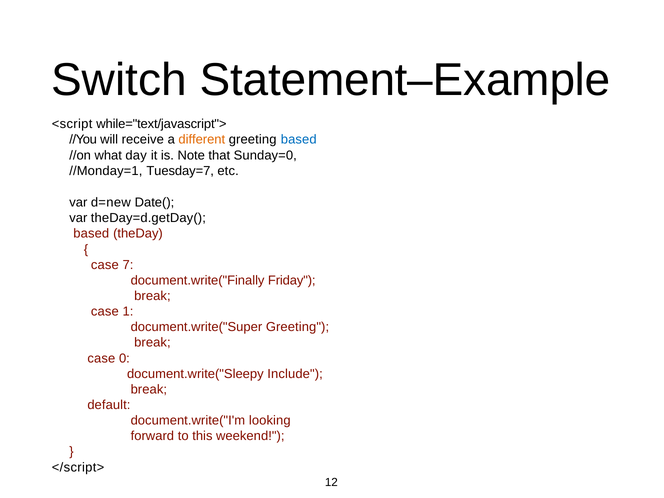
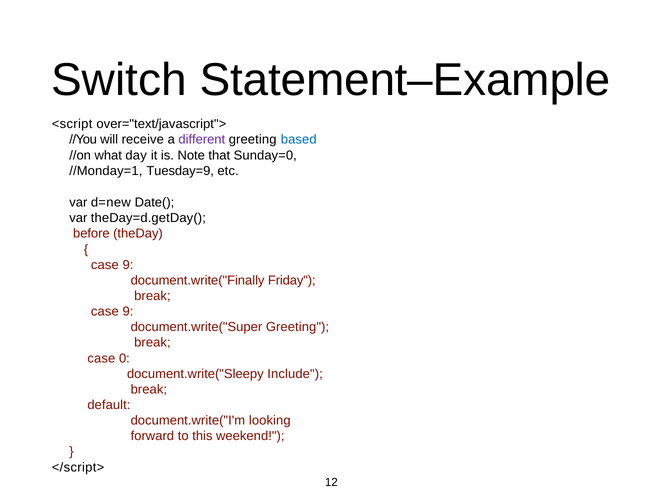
while="text/javascript">: while="text/javascript"> -> over="text/javascript"> (161, 124)
different colour: orange -> purple (202, 140)
Tuesday=7: Tuesday=7 -> Tuesday=9 (180, 171)
based: based -> before (91, 234)
7: 7 -> 9 (128, 265)
1: 1 -> 9 (128, 312)
